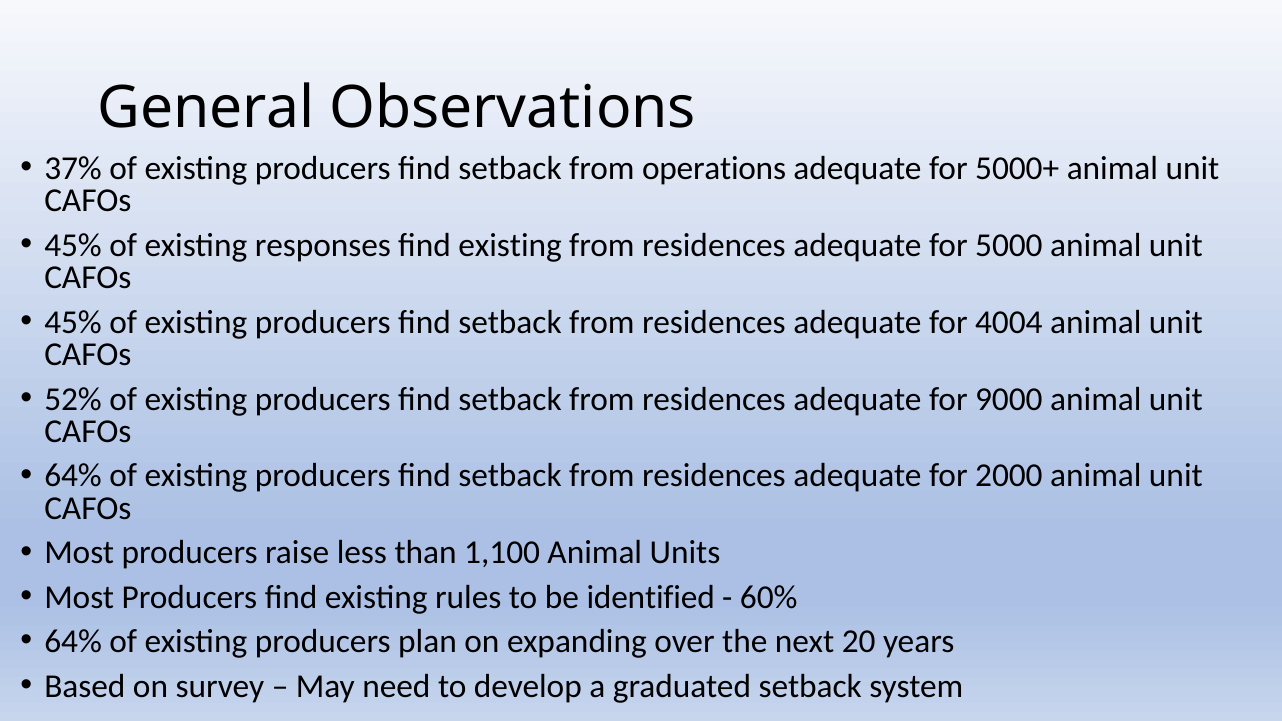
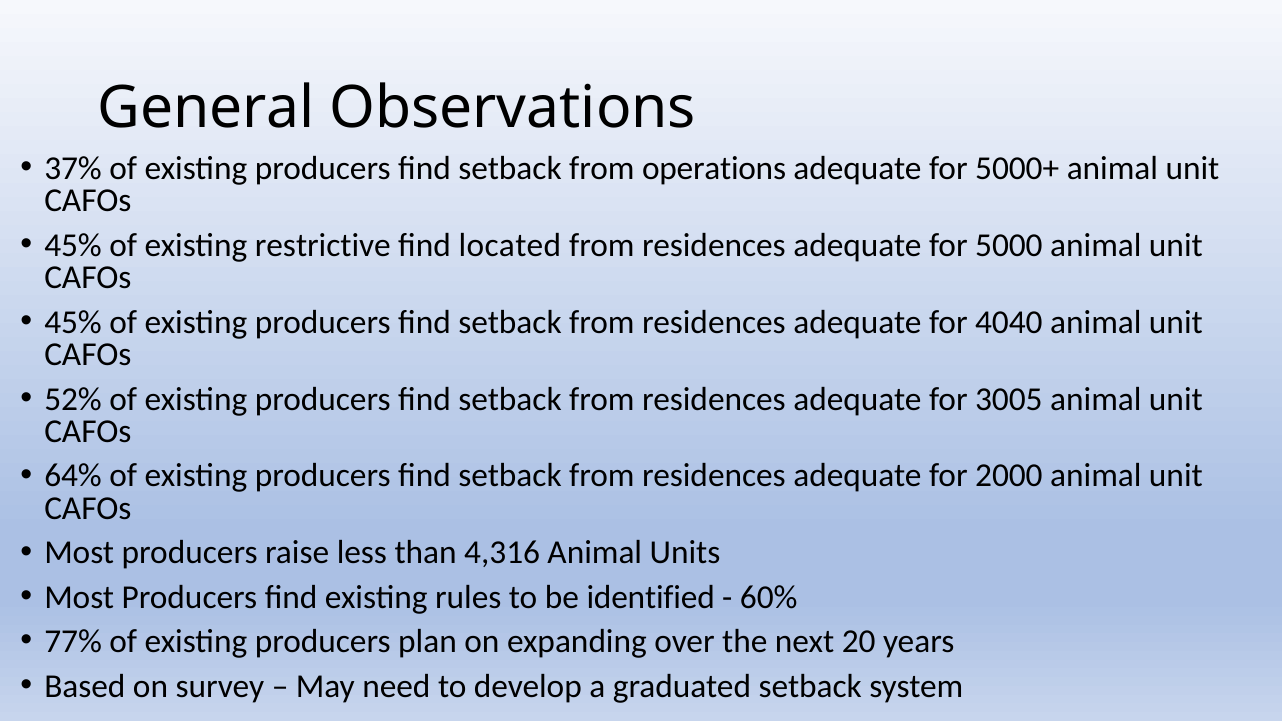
responses: responses -> restrictive (323, 245)
existing: existing -> located (510, 245)
4004: 4004 -> 4040 (1009, 322)
9000: 9000 -> 3005 (1009, 399)
1,100: 1,100 -> 4,316 (502, 553)
64%: 64% -> 77% (73, 642)
